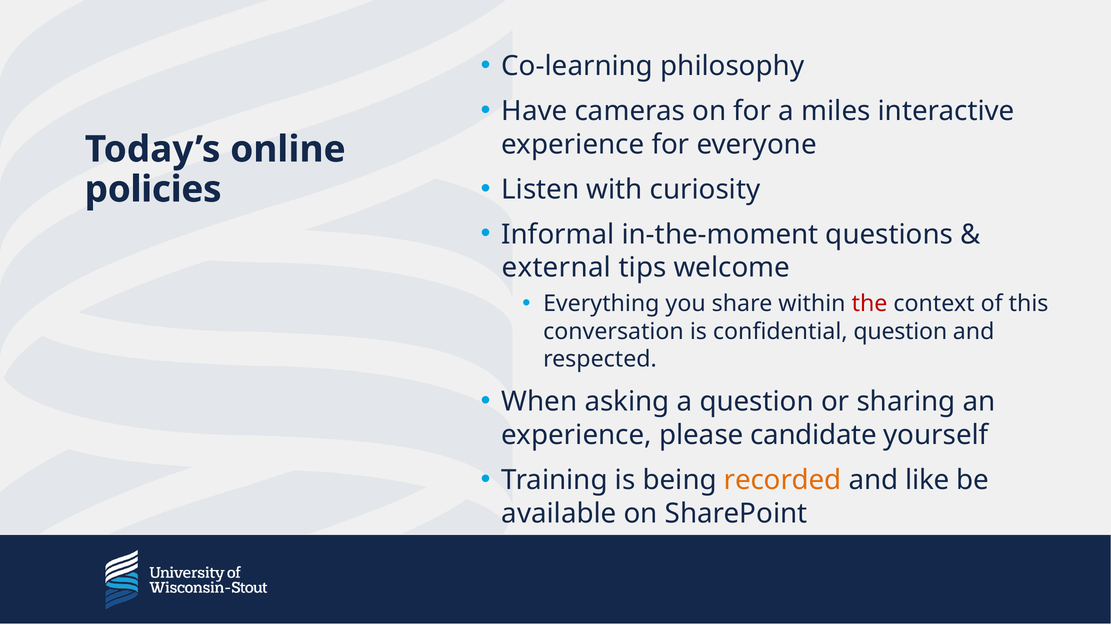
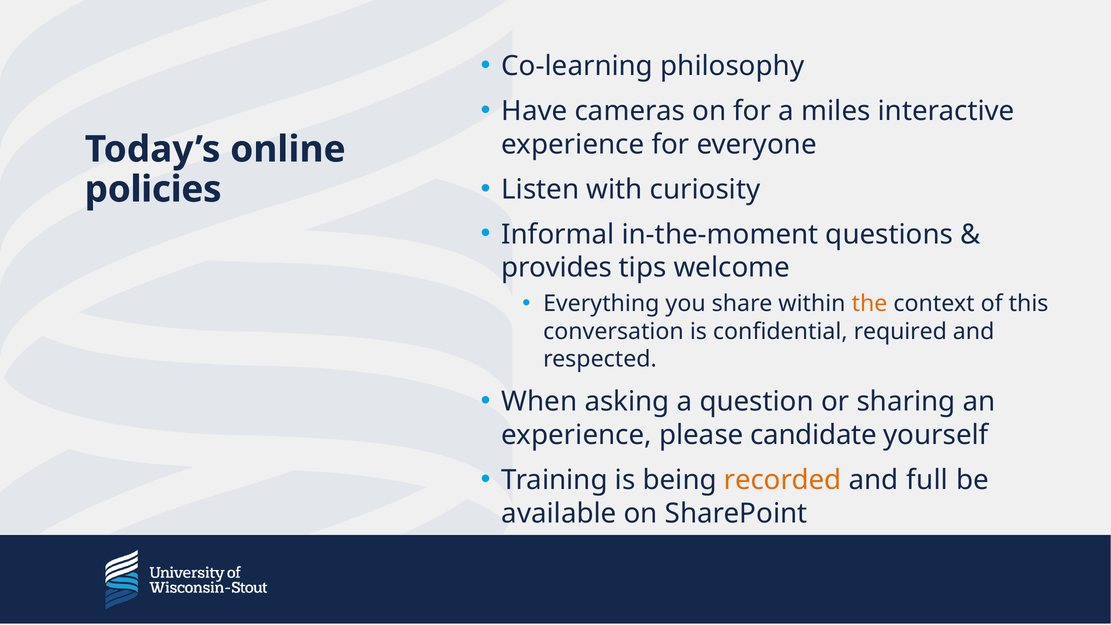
external: external -> provides (557, 268)
the colour: red -> orange (870, 304)
confidential question: question -> required (900, 331)
like: like -> full (927, 480)
